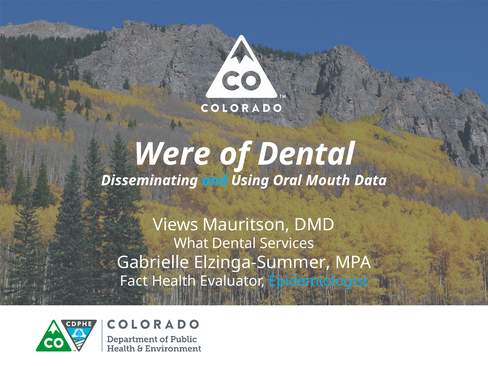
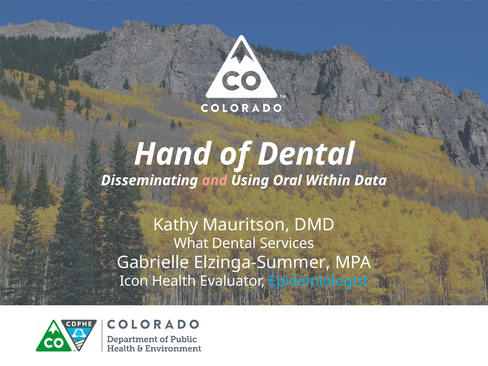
Were: Were -> Hand (172, 154)
and colour: light blue -> pink (215, 180)
Mouth: Mouth -> Within (328, 180)
Views: Views -> Kathy (176, 225)
Fact: Fact -> Icon (134, 281)
